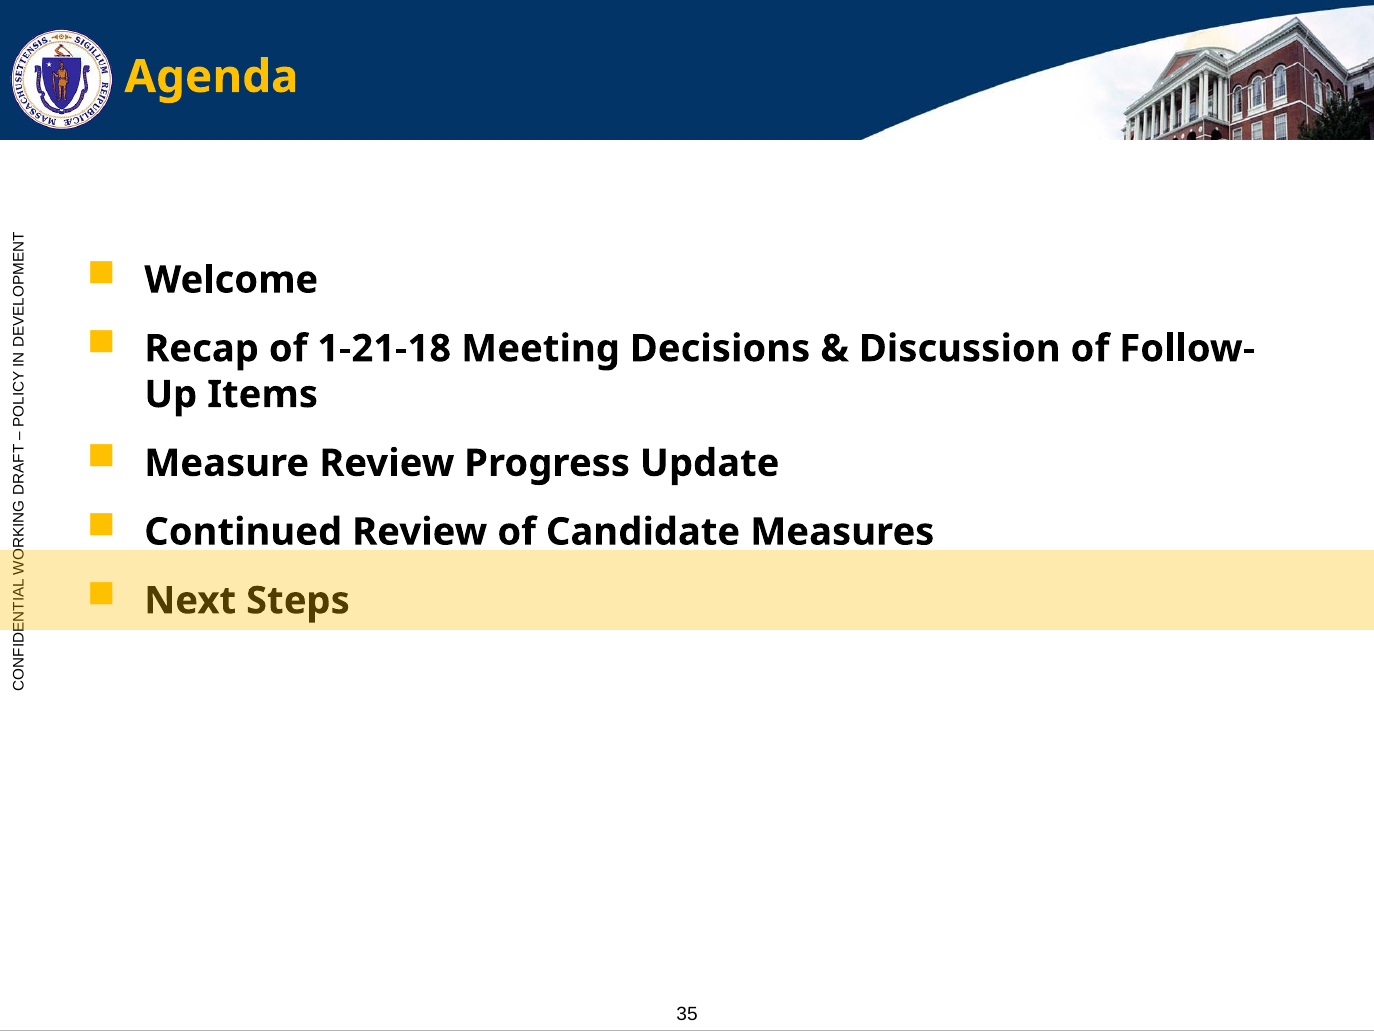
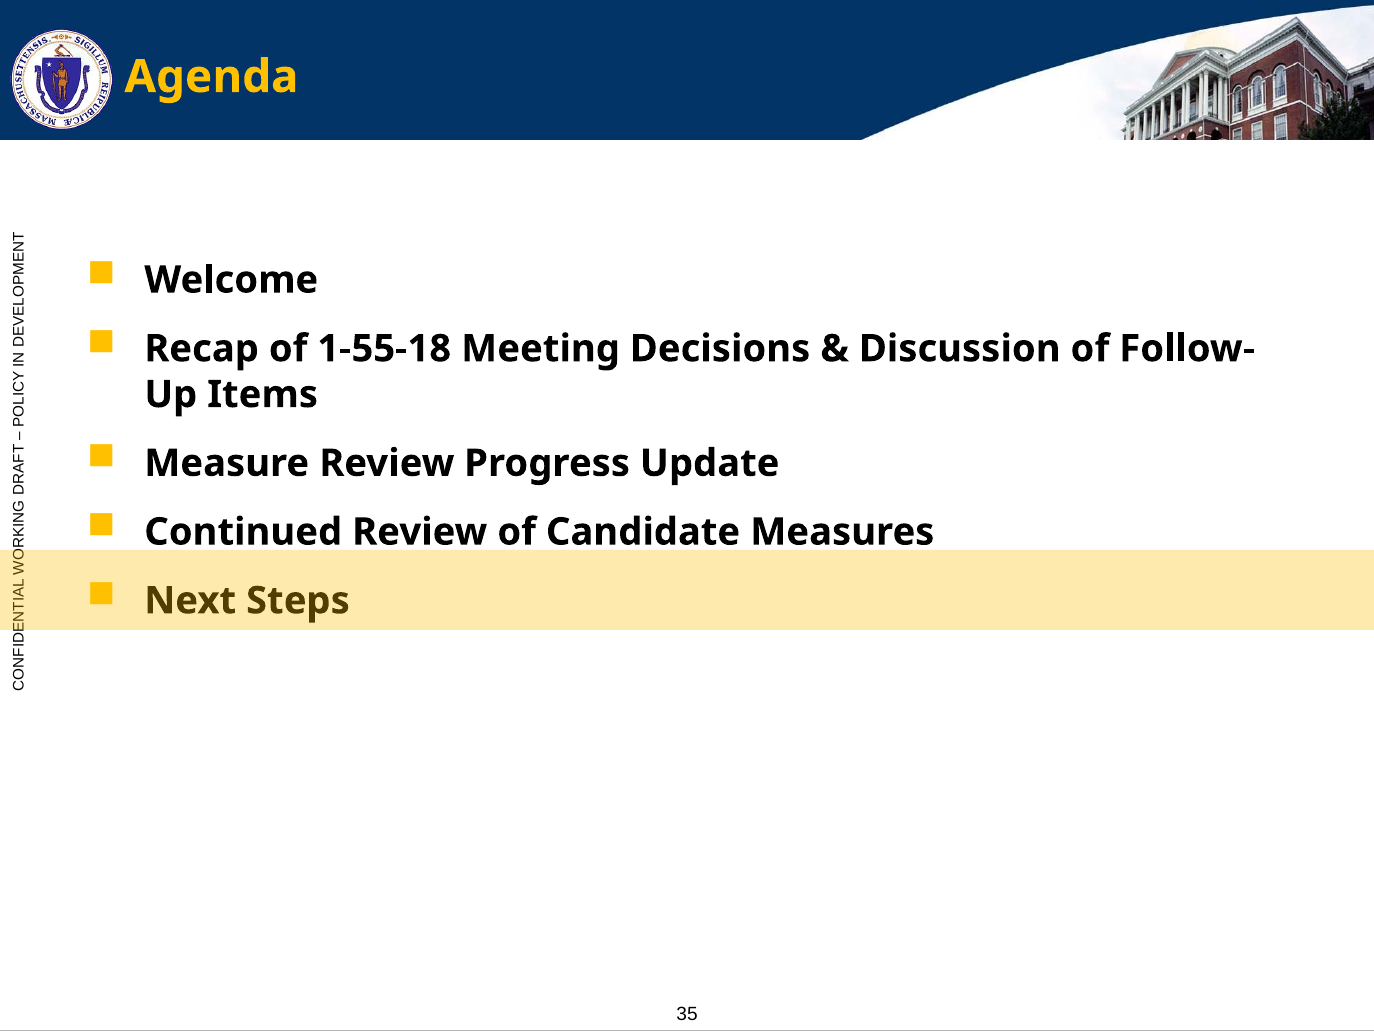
1-21-18: 1-21-18 -> 1-55-18 (384, 349)
